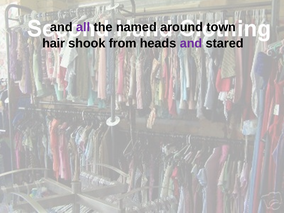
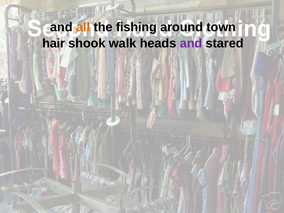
all colour: purple -> orange (83, 27)
named: named -> fishing (136, 27)
from: from -> walk (123, 43)
